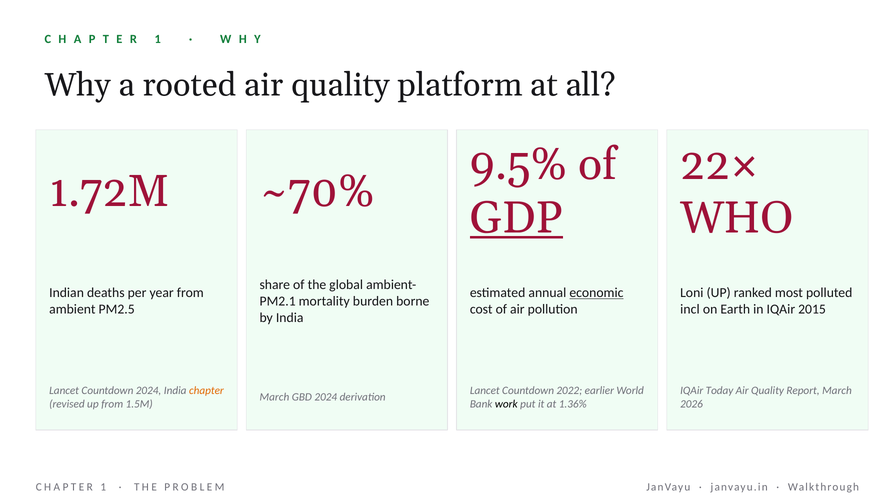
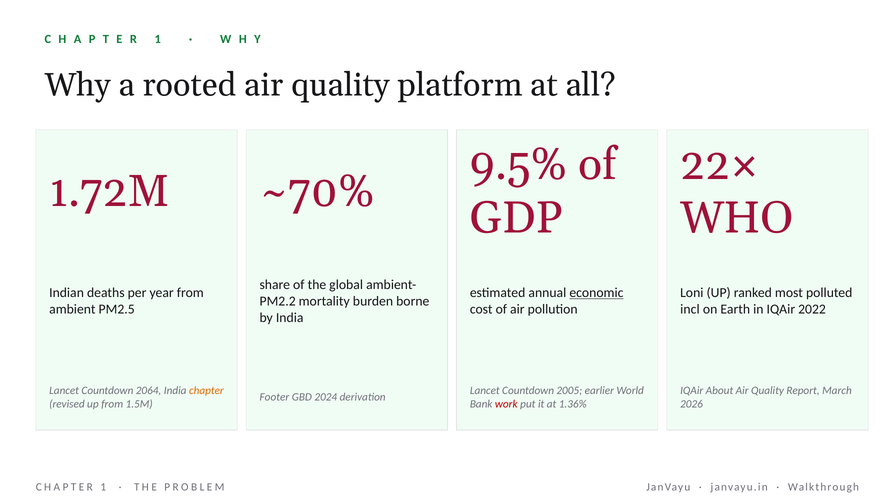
GDP underline: present -> none (516, 218)
PM2.1: PM2.1 -> PM2.2 (278, 301)
2015: 2015 -> 2022 (812, 309)
Countdown 2024: 2024 -> 2064 (149, 390)
2022: 2022 -> 2005 (569, 390)
Today: Today -> About (719, 390)
March: March -> Footer (274, 397)
work colour: black -> red (506, 404)
